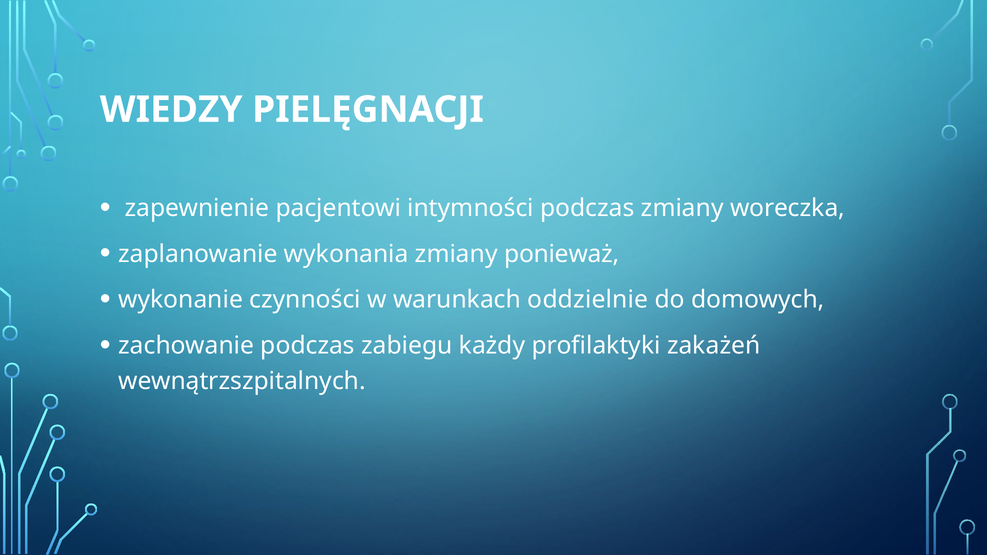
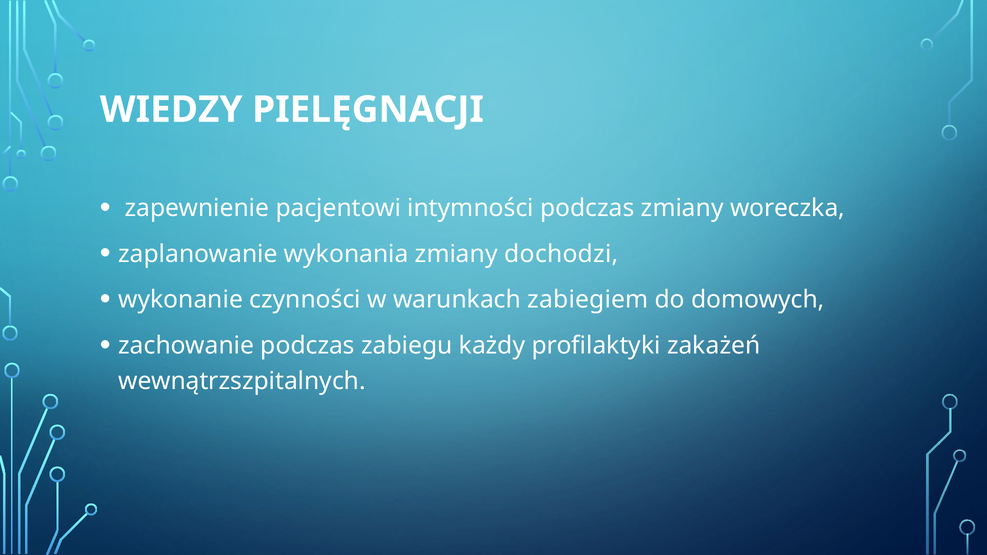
ponieważ: ponieważ -> dochodzi (561, 254)
oddzielnie: oddzielnie -> zabiegiem (588, 300)
